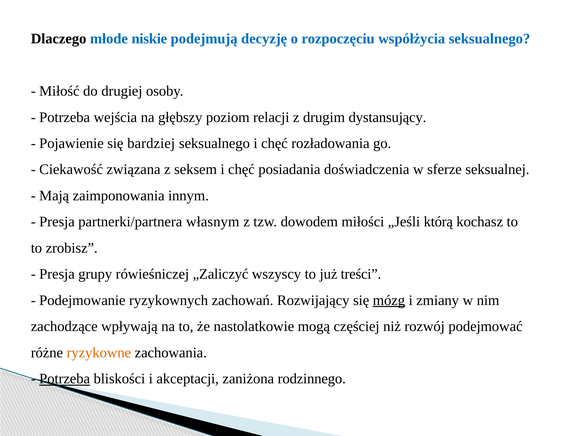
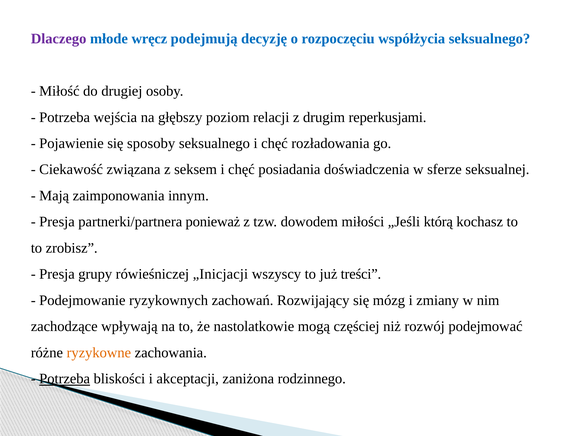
Dlaczego colour: black -> purple (59, 39)
niskie: niskie -> wręcz (149, 39)
dystansujący: dystansujący -> reperkusjami (388, 117)
bardziej: bardziej -> sposoby (151, 143)
własnym: własnym -> ponieważ (213, 222)
„Zaliczyć: „Zaliczyć -> „Inicjacji (220, 274)
mózg underline: present -> none (389, 300)
